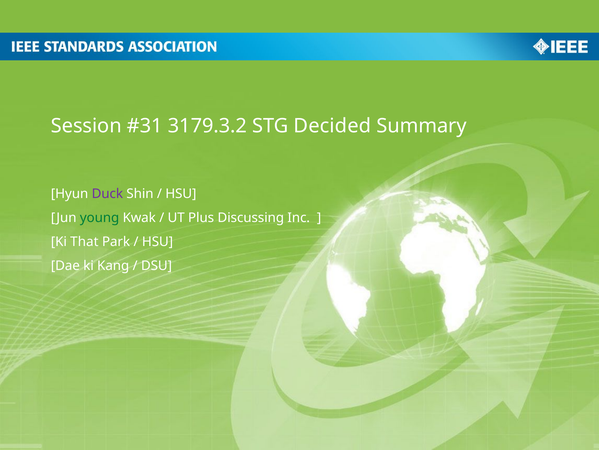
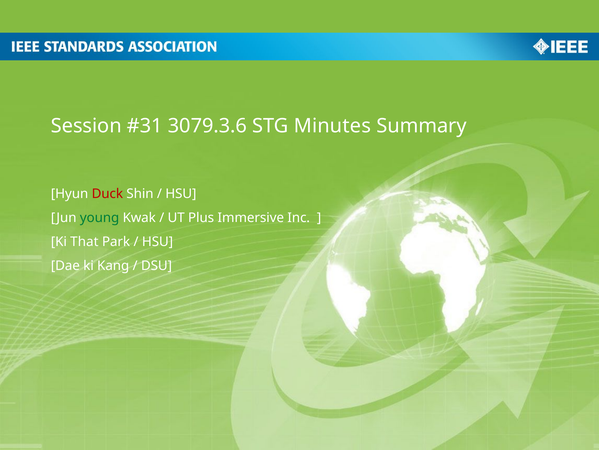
3179.3.2: 3179.3.2 -> 3079.3.6 (207, 126)
Decided: Decided -> Minutes (332, 126)
Duck colour: purple -> red (107, 194)
Discussing: Discussing -> Immersive (251, 218)
